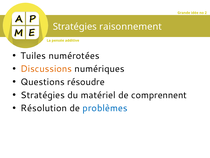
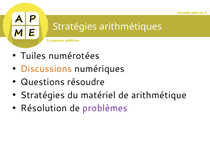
raisonnement: raisonnement -> arithmétiques (131, 27)
comprennent: comprennent -> arithmétique (159, 95)
problèmes colour: blue -> purple (105, 108)
